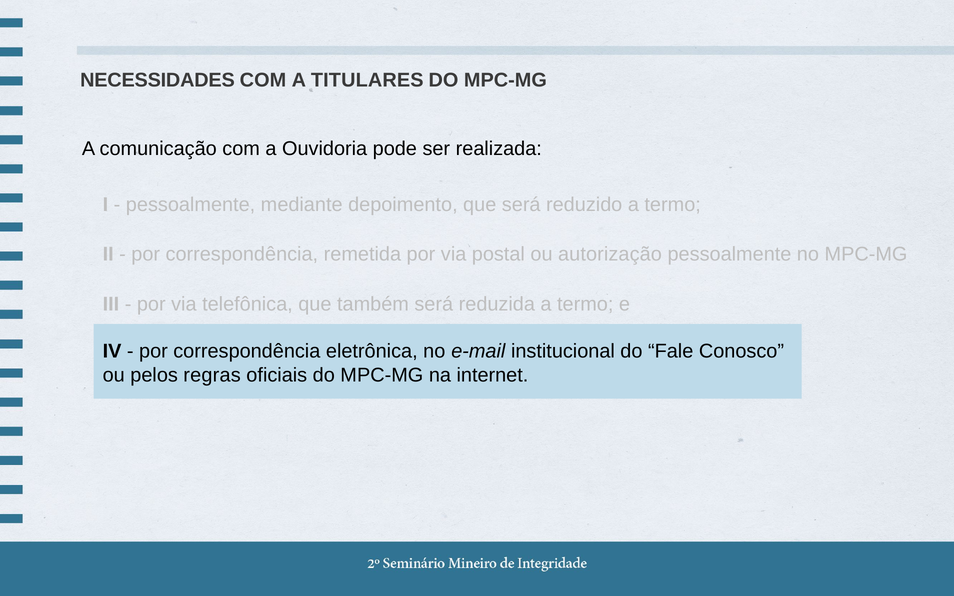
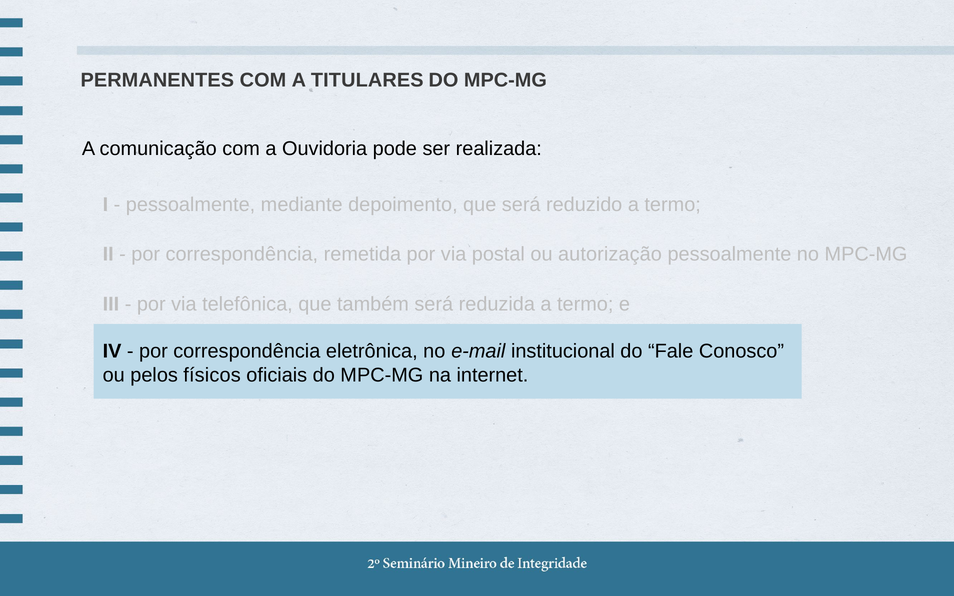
NECESSIDADES: NECESSIDADES -> PERMANENTES (157, 80)
regras: regras -> físicos (212, 375)
